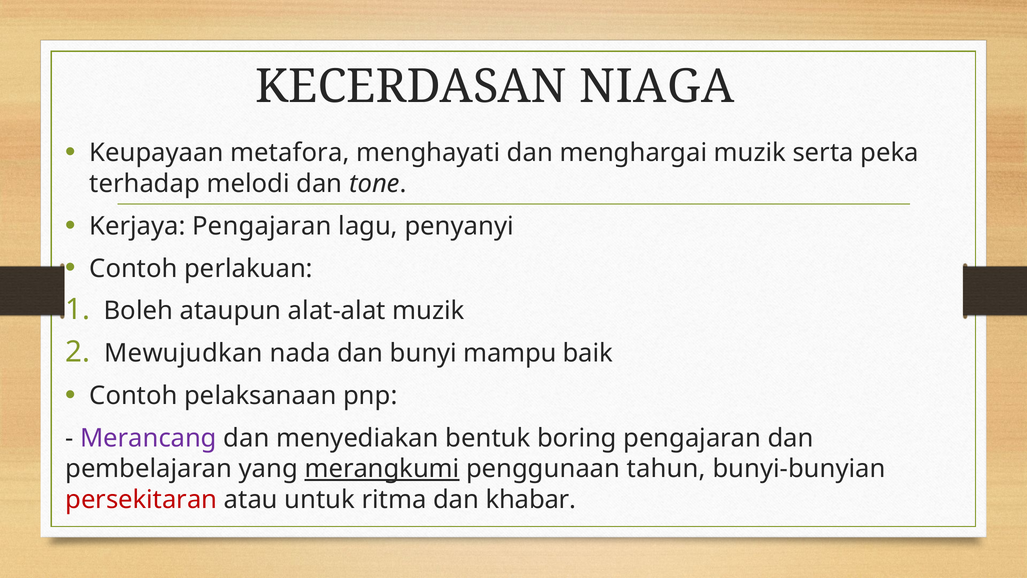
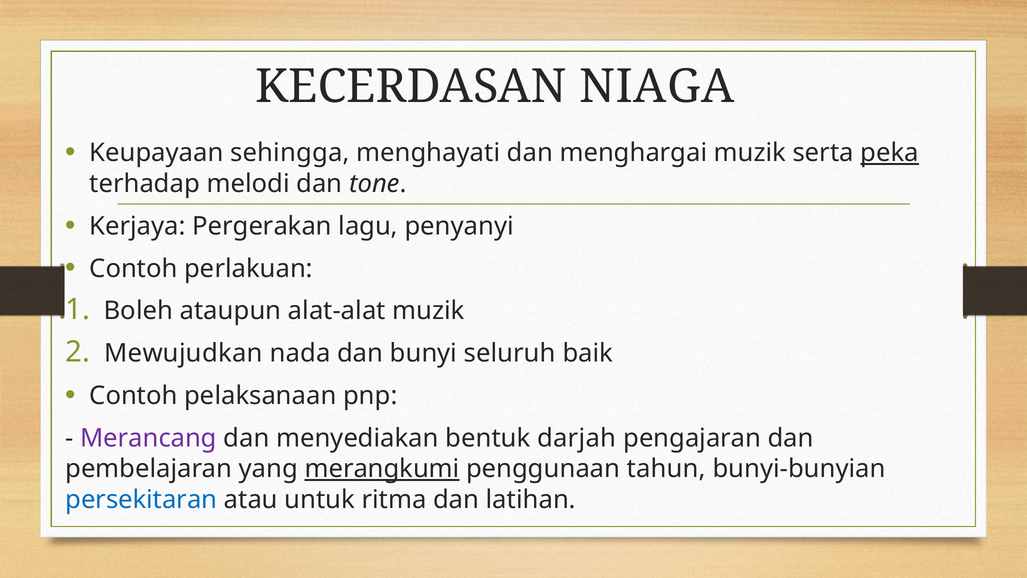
metafora: metafora -> sehingga (290, 153)
peka underline: none -> present (890, 153)
Kerjaya Pengajaran: Pengajaran -> Pergerakan (262, 226)
mampu: mampu -> seluruh (510, 353)
boring: boring -> darjah (577, 438)
persekitaran colour: red -> blue (141, 499)
khabar: khabar -> latihan (531, 499)
